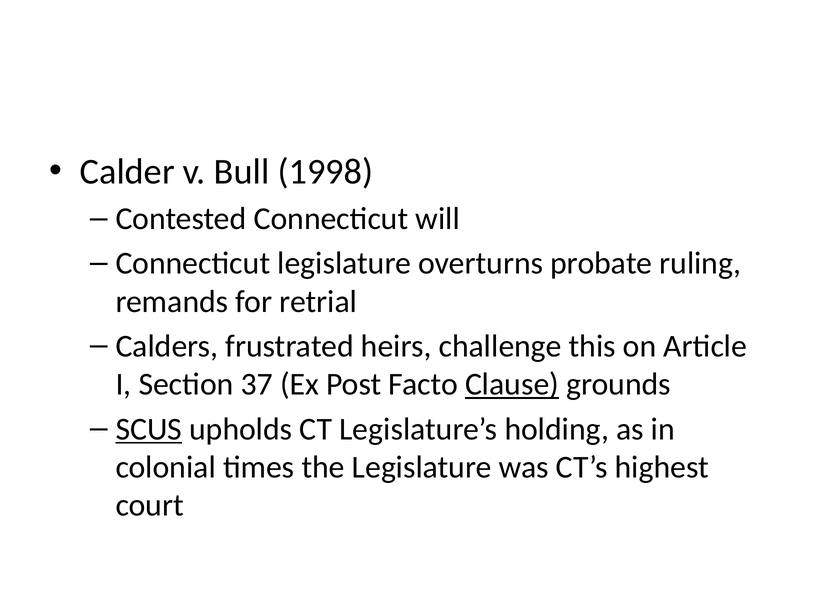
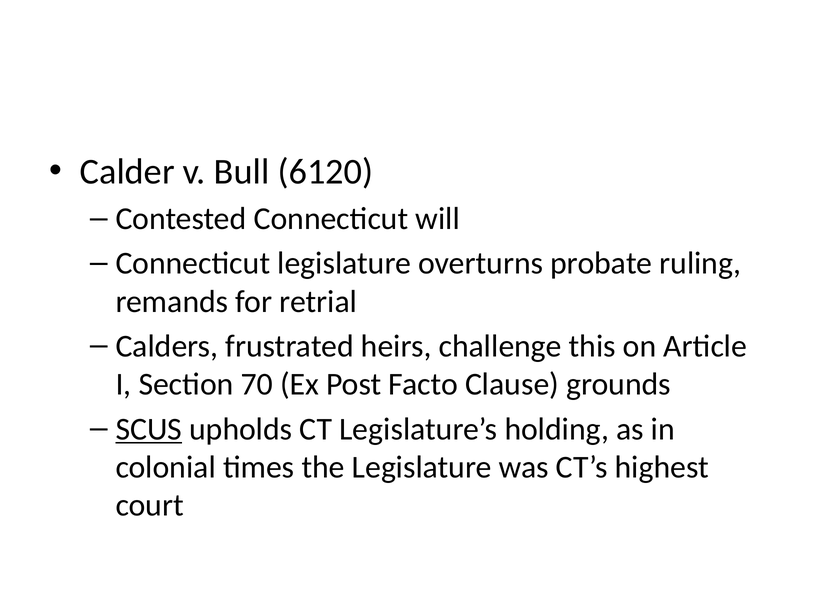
1998: 1998 -> 6120 (325, 172)
37: 37 -> 70 (257, 384)
Clause underline: present -> none (512, 384)
